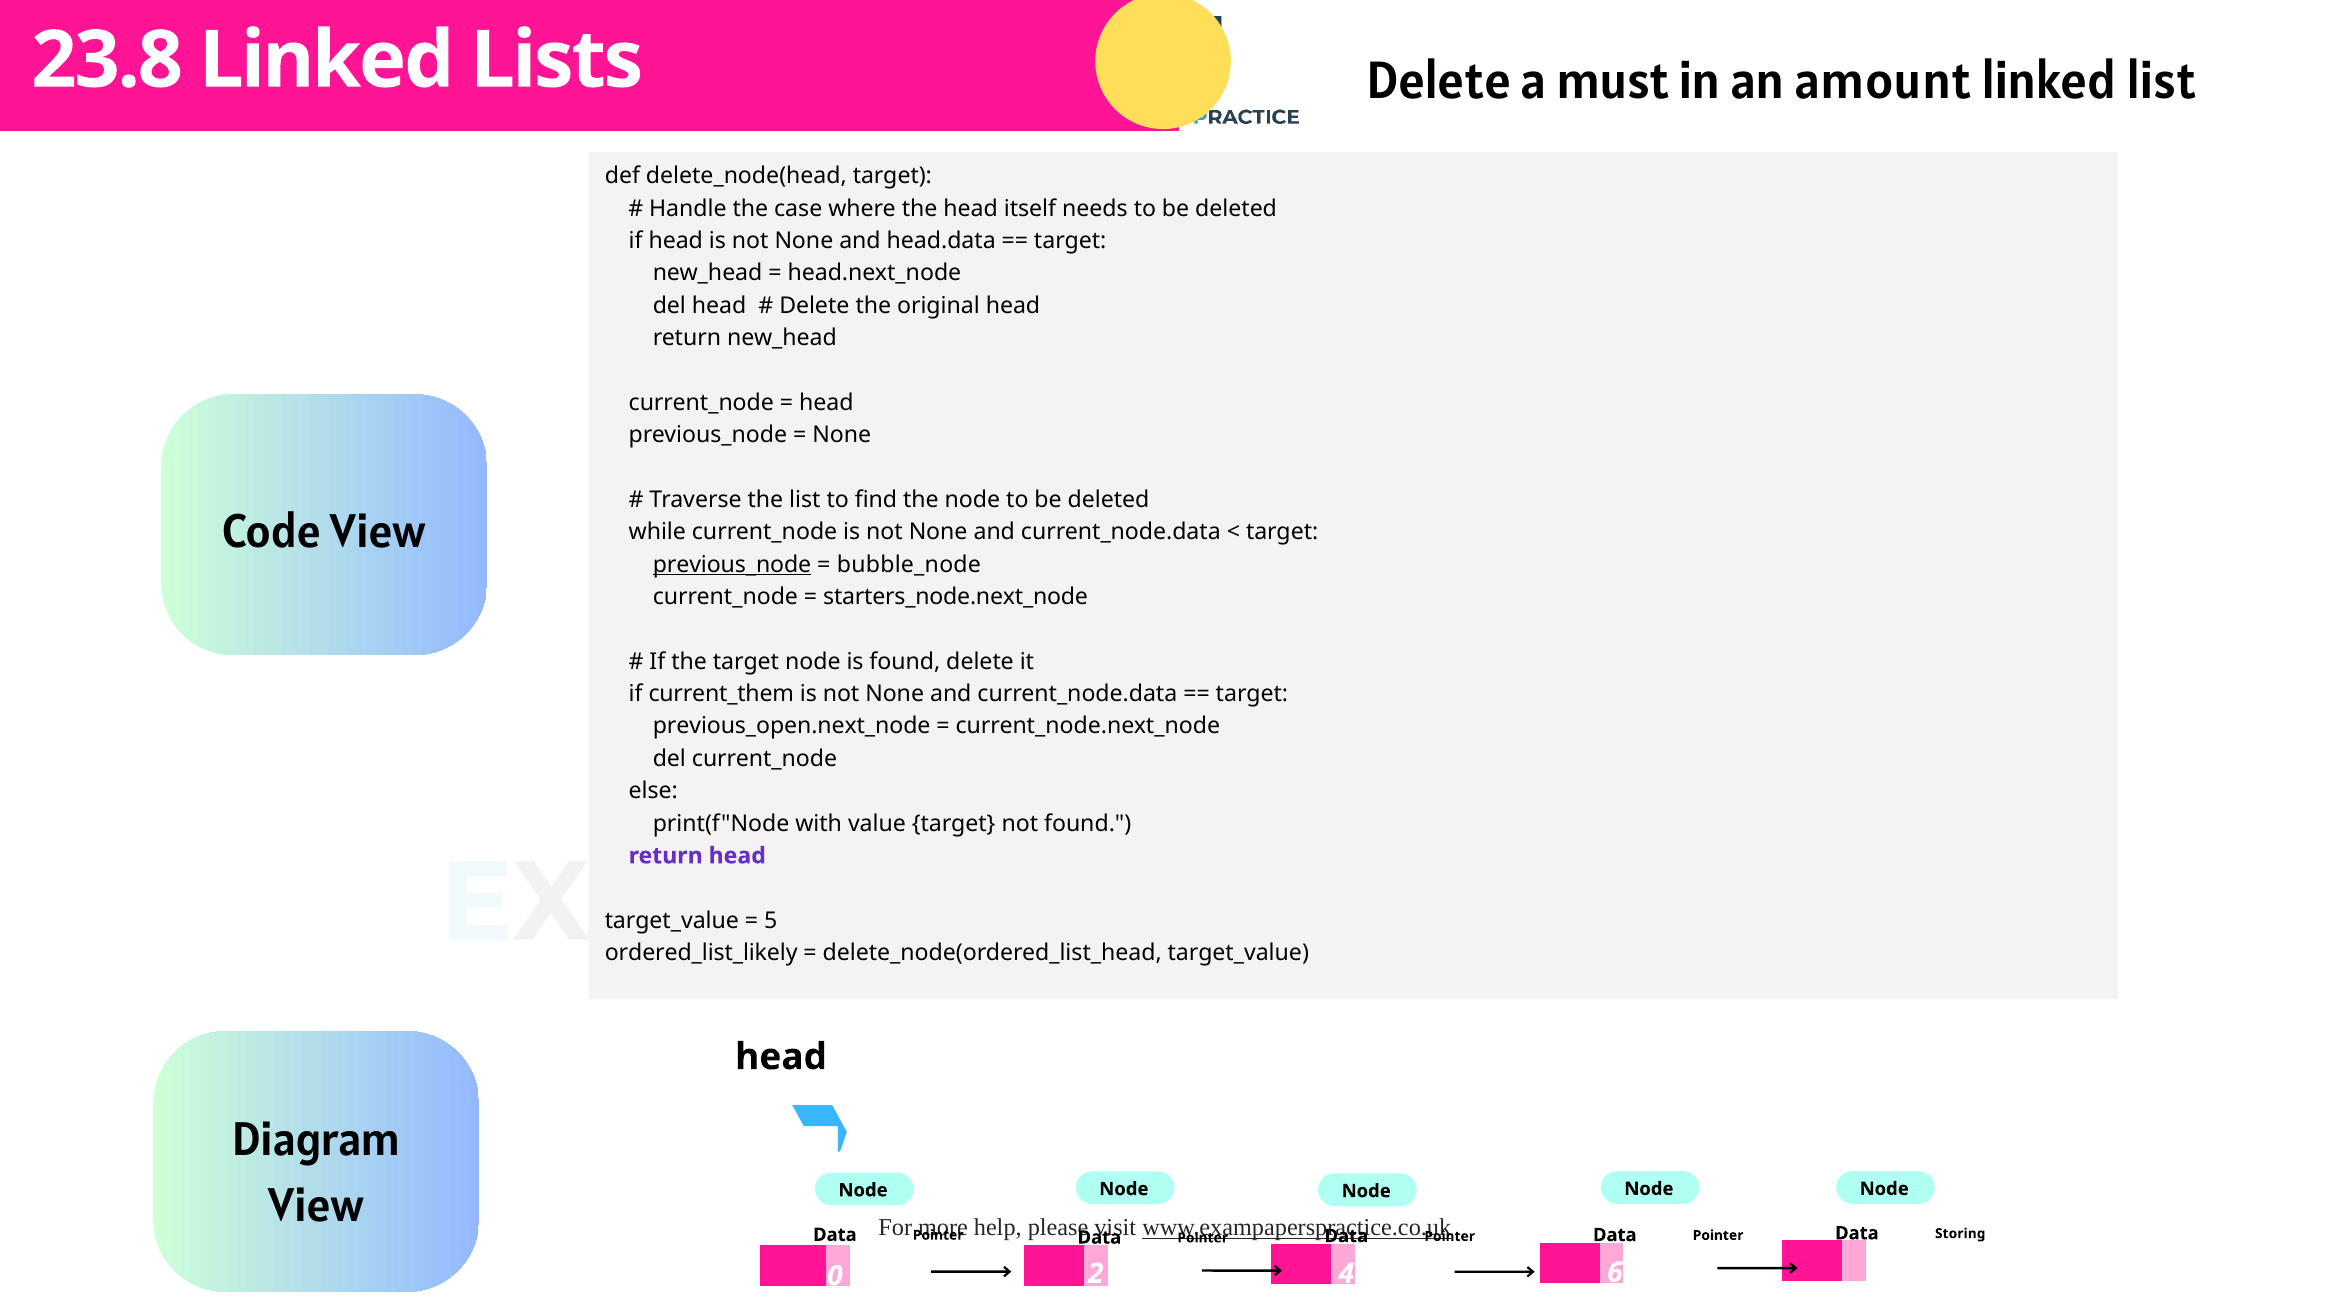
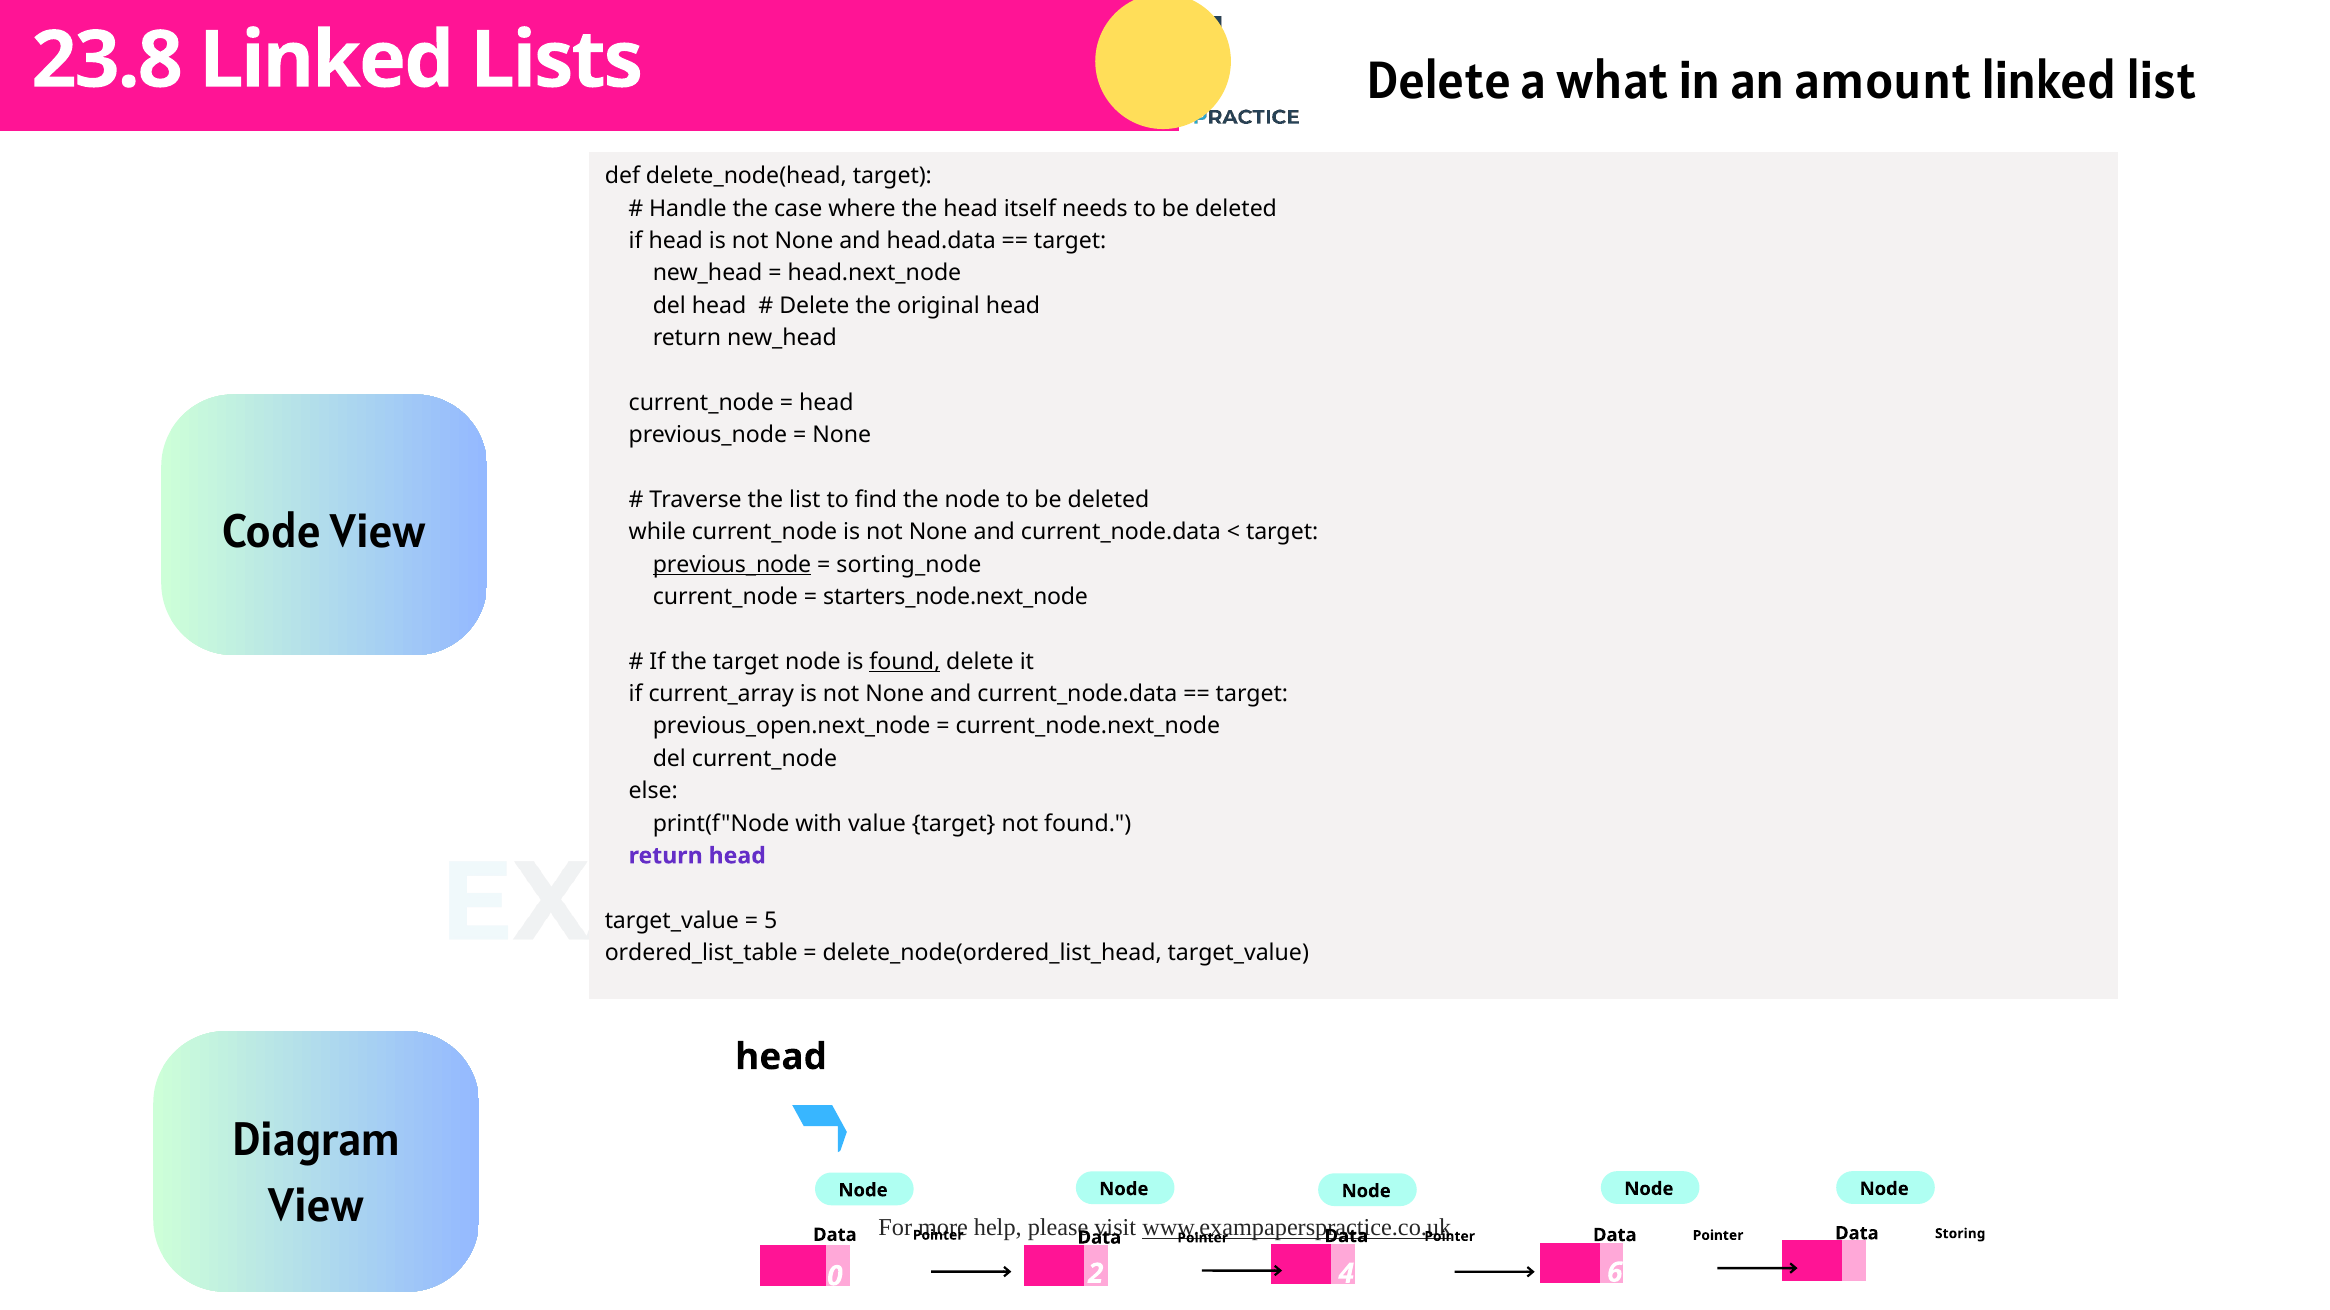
must: must -> what (1613, 81)
bubble_node: bubble_node -> sorting_node (909, 565)
found underline: none -> present (905, 662)
current_them: current_them -> current_array (721, 694)
ordered_list_likely: ordered_list_likely -> ordered_list_table (701, 953)
